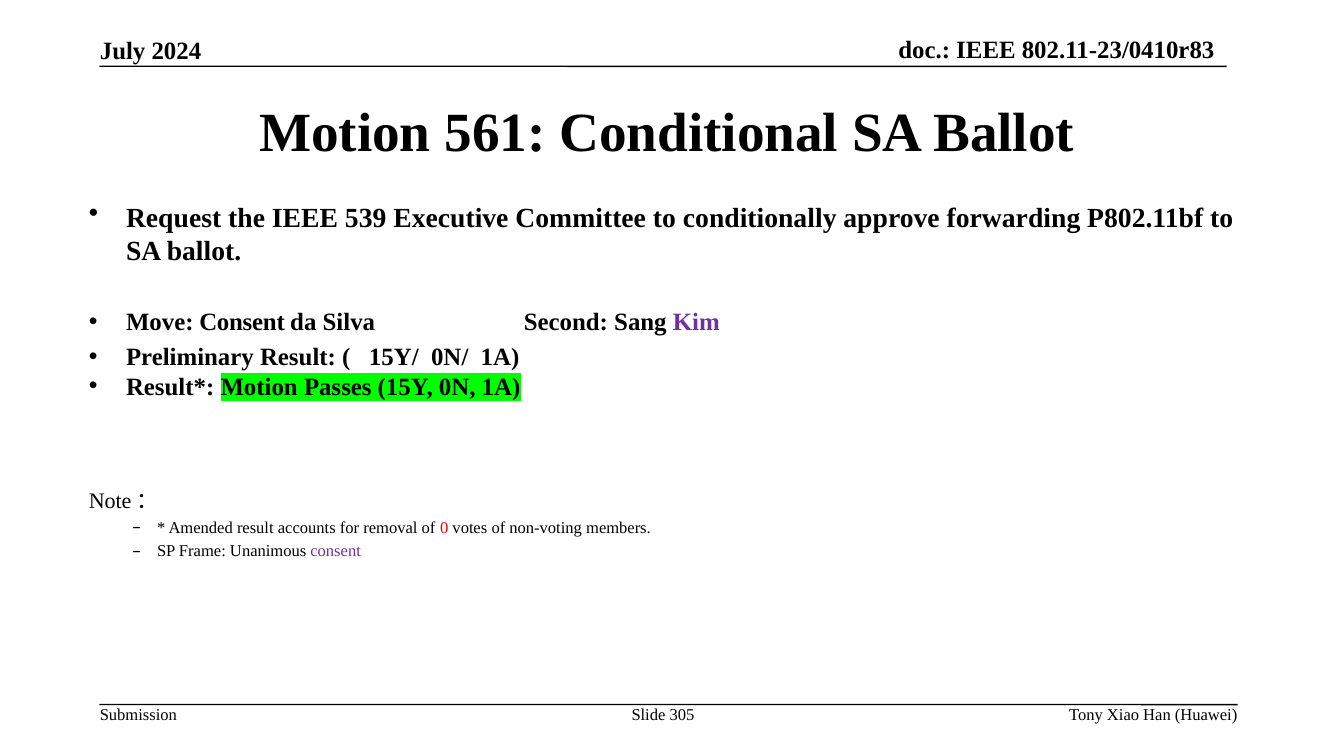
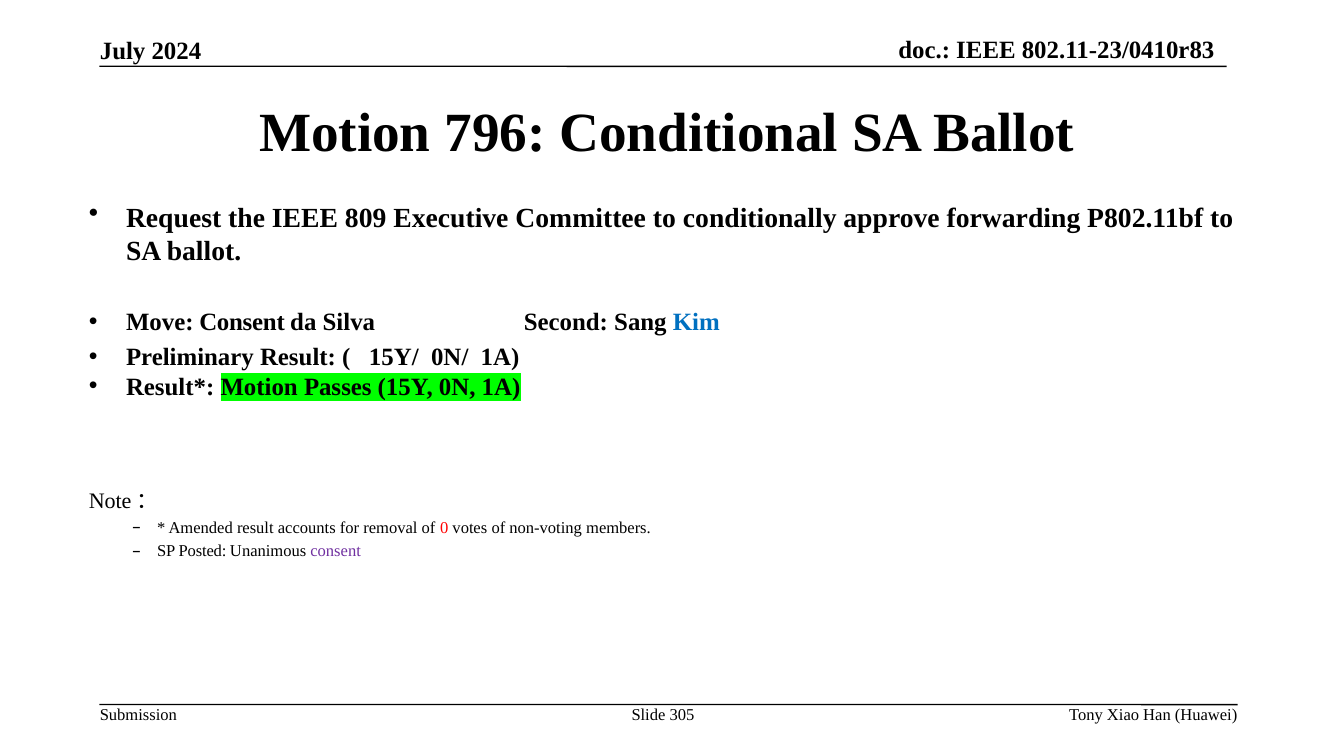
561: 561 -> 796 (495, 133)
539: 539 -> 809 (366, 218)
Kim colour: purple -> blue (696, 322)
Frame: Frame -> Posted (203, 551)
